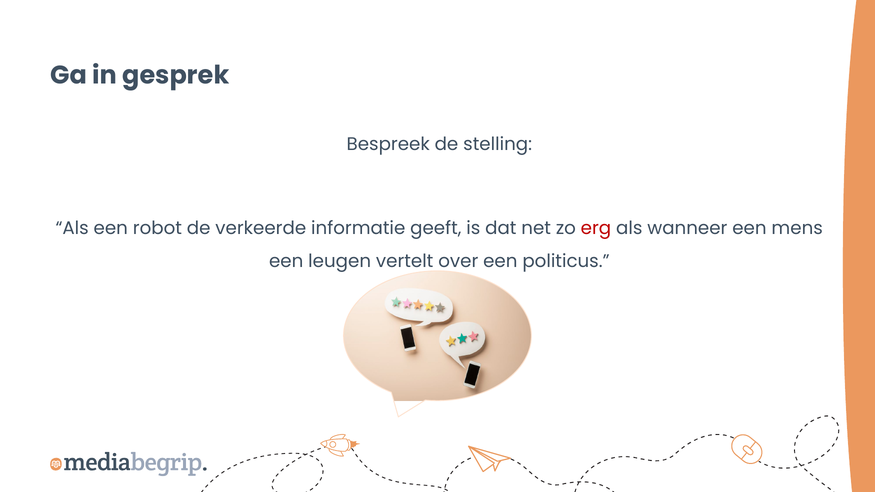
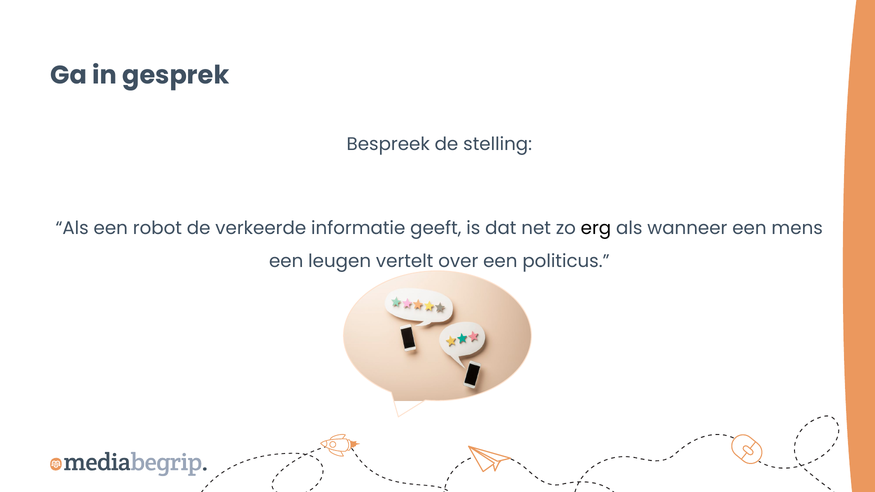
erg colour: red -> black (596, 228)
